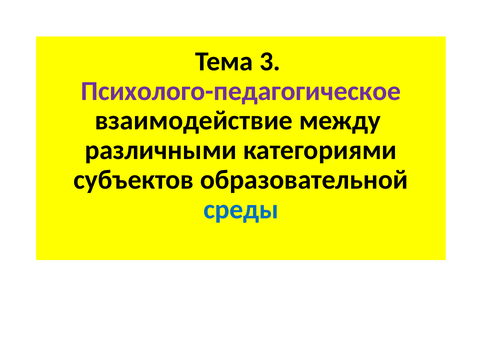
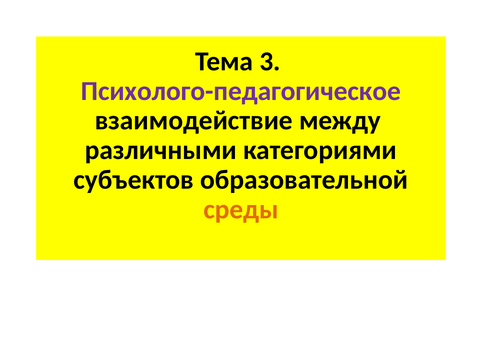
среды colour: blue -> orange (241, 210)
